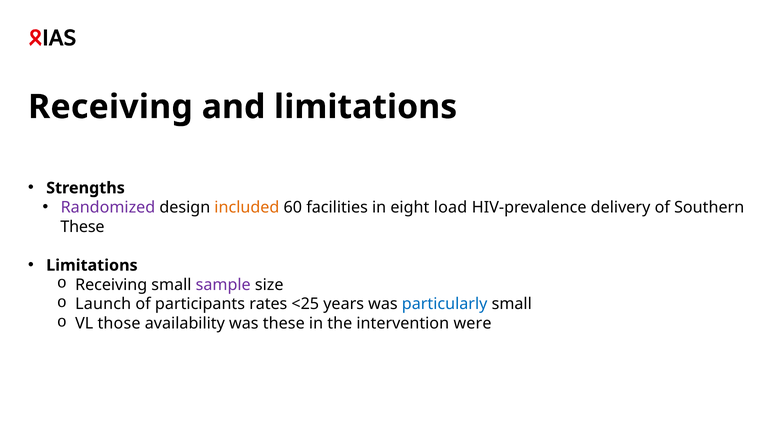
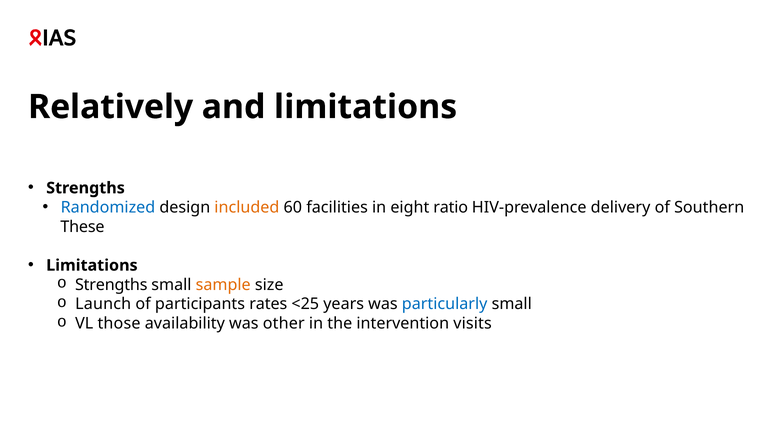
Receiving: Receiving -> Relatively (111, 107)
Randomized colour: purple -> blue (108, 207)
load: load -> ratio (451, 207)
Receiving: Receiving -> Strengths (111, 285)
sample colour: purple -> orange (223, 285)
was these: these -> other (284, 323)
were: were -> visits (473, 323)
